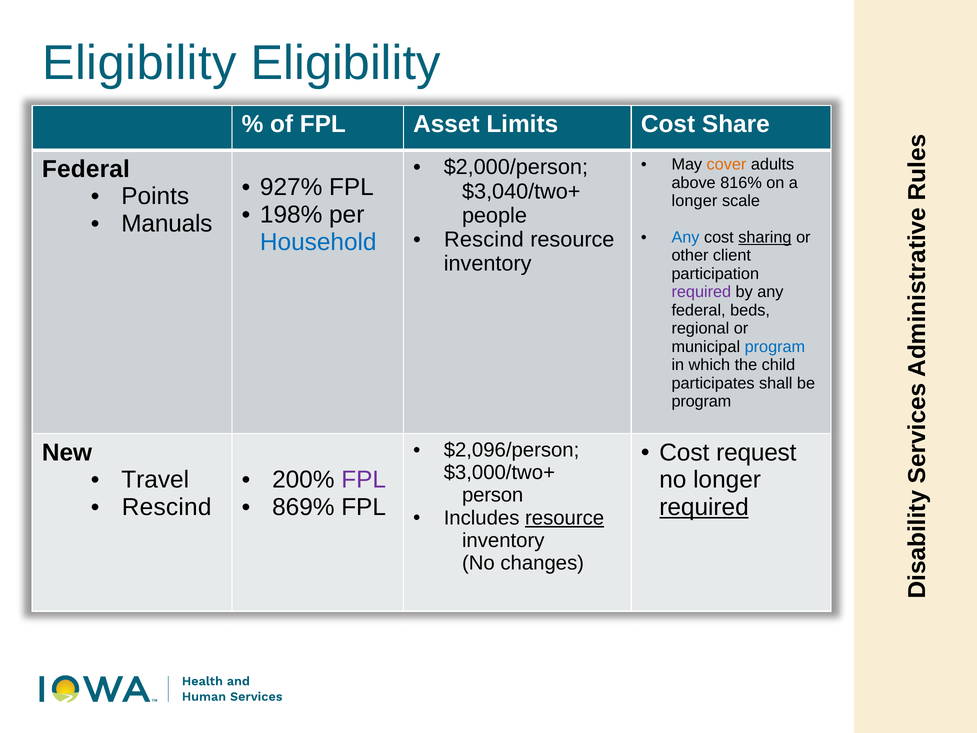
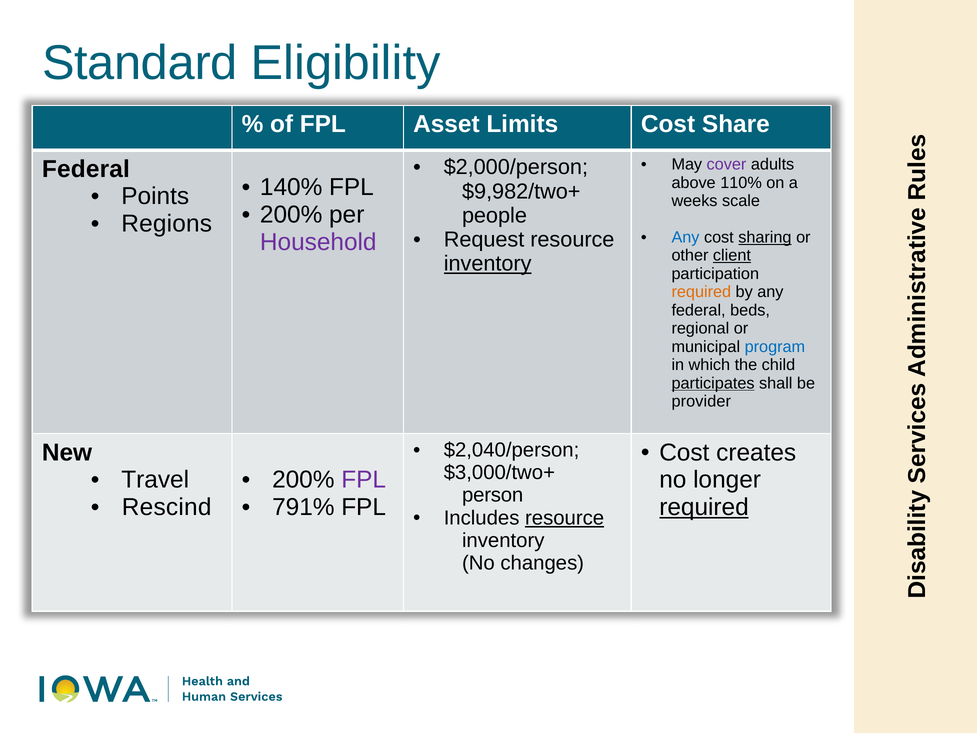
Eligibility: Eligibility -> Standard (140, 63)
cover colour: orange -> purple (726, 164)
816%: 816% -> 110% (741, 183)
927%: 927% -> 140% (291, 187)
$3,040/two+: $3,040/two+ -> $9,982/two+ (521, 191)
longer: longer -> weeks (695, 201)
198%: 198% -> 200% (291, 215)
Manuals: Manuals -> Regions (167, 224)
Rescind: Rescind -> Request (484, 240)
Household colour: blue -> purple (318, 242)
client underline: none -> present (732, 255)
inventory underline: none -> present (488, 264)
required colour: purple -> orange (701, 292)
participates underline: none -> present (713, 383)
program: program -> provider (701, 401)
$2,096/person: $2,096/person -> $2,040/person (512, 450)
request: request -> creates (756, 452)
869%: 869% -> 791% (303, 507)
